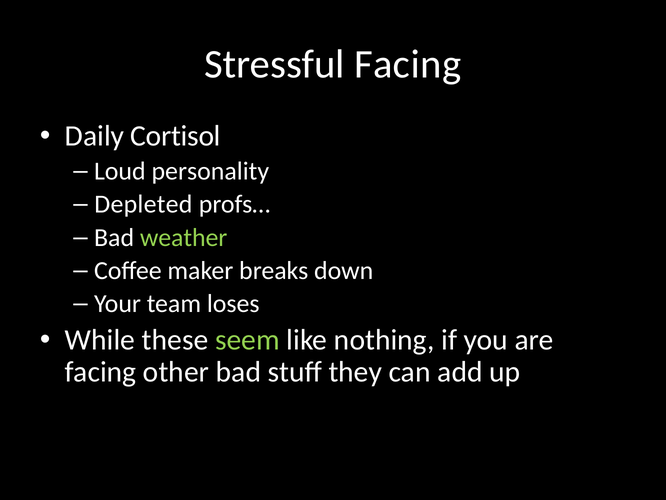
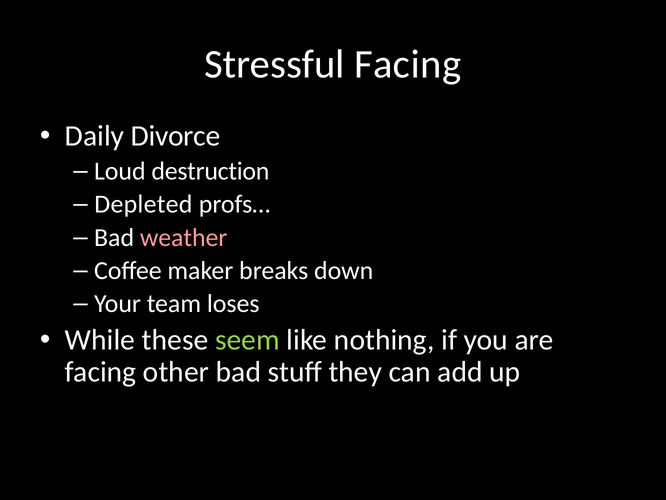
Cortisol: Cortisol -> Divorce (176, 136)
personality: personality -> destruction (210, 171)
weather colour: light green -> pink (184, 237)
